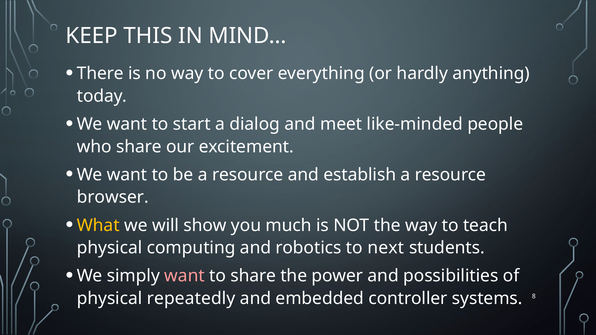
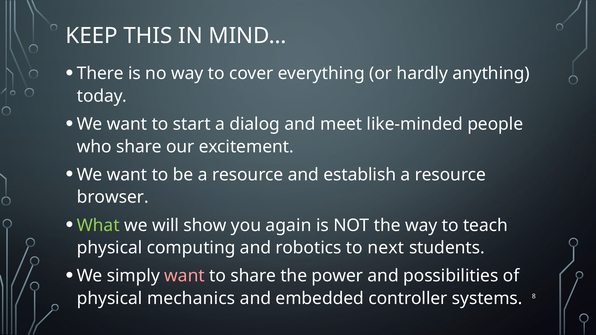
What colour: yellow -> light green (98, 225)
much: much -> again (289, 225)
repeatedly: repeatedly -> mechanics (191, 299)
